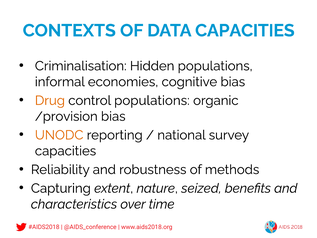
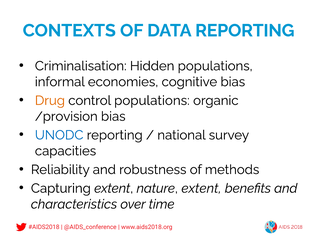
DATA CAPACITIES: CAPACITIES -> REPORTING (245, 31)
UNODC colour: orange -> blue (59, 135)
nature seized: seized -> extent (201, 188)
